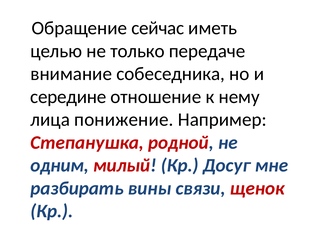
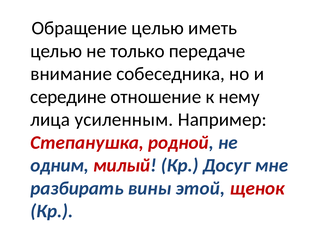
Обращение сейчас: сейчас -> целью (158, 28)
понижение: понижение -> усиленным (124, 120)
связи: связи -> этой (200, 188)
